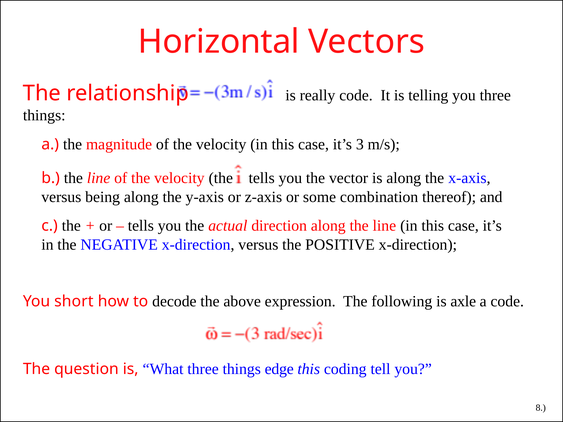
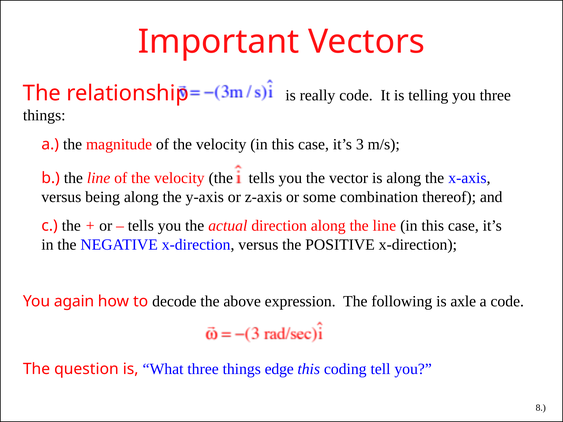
Horizontal: Horizontal -> Important (219, 42)
short: short -> again (74, 302)
